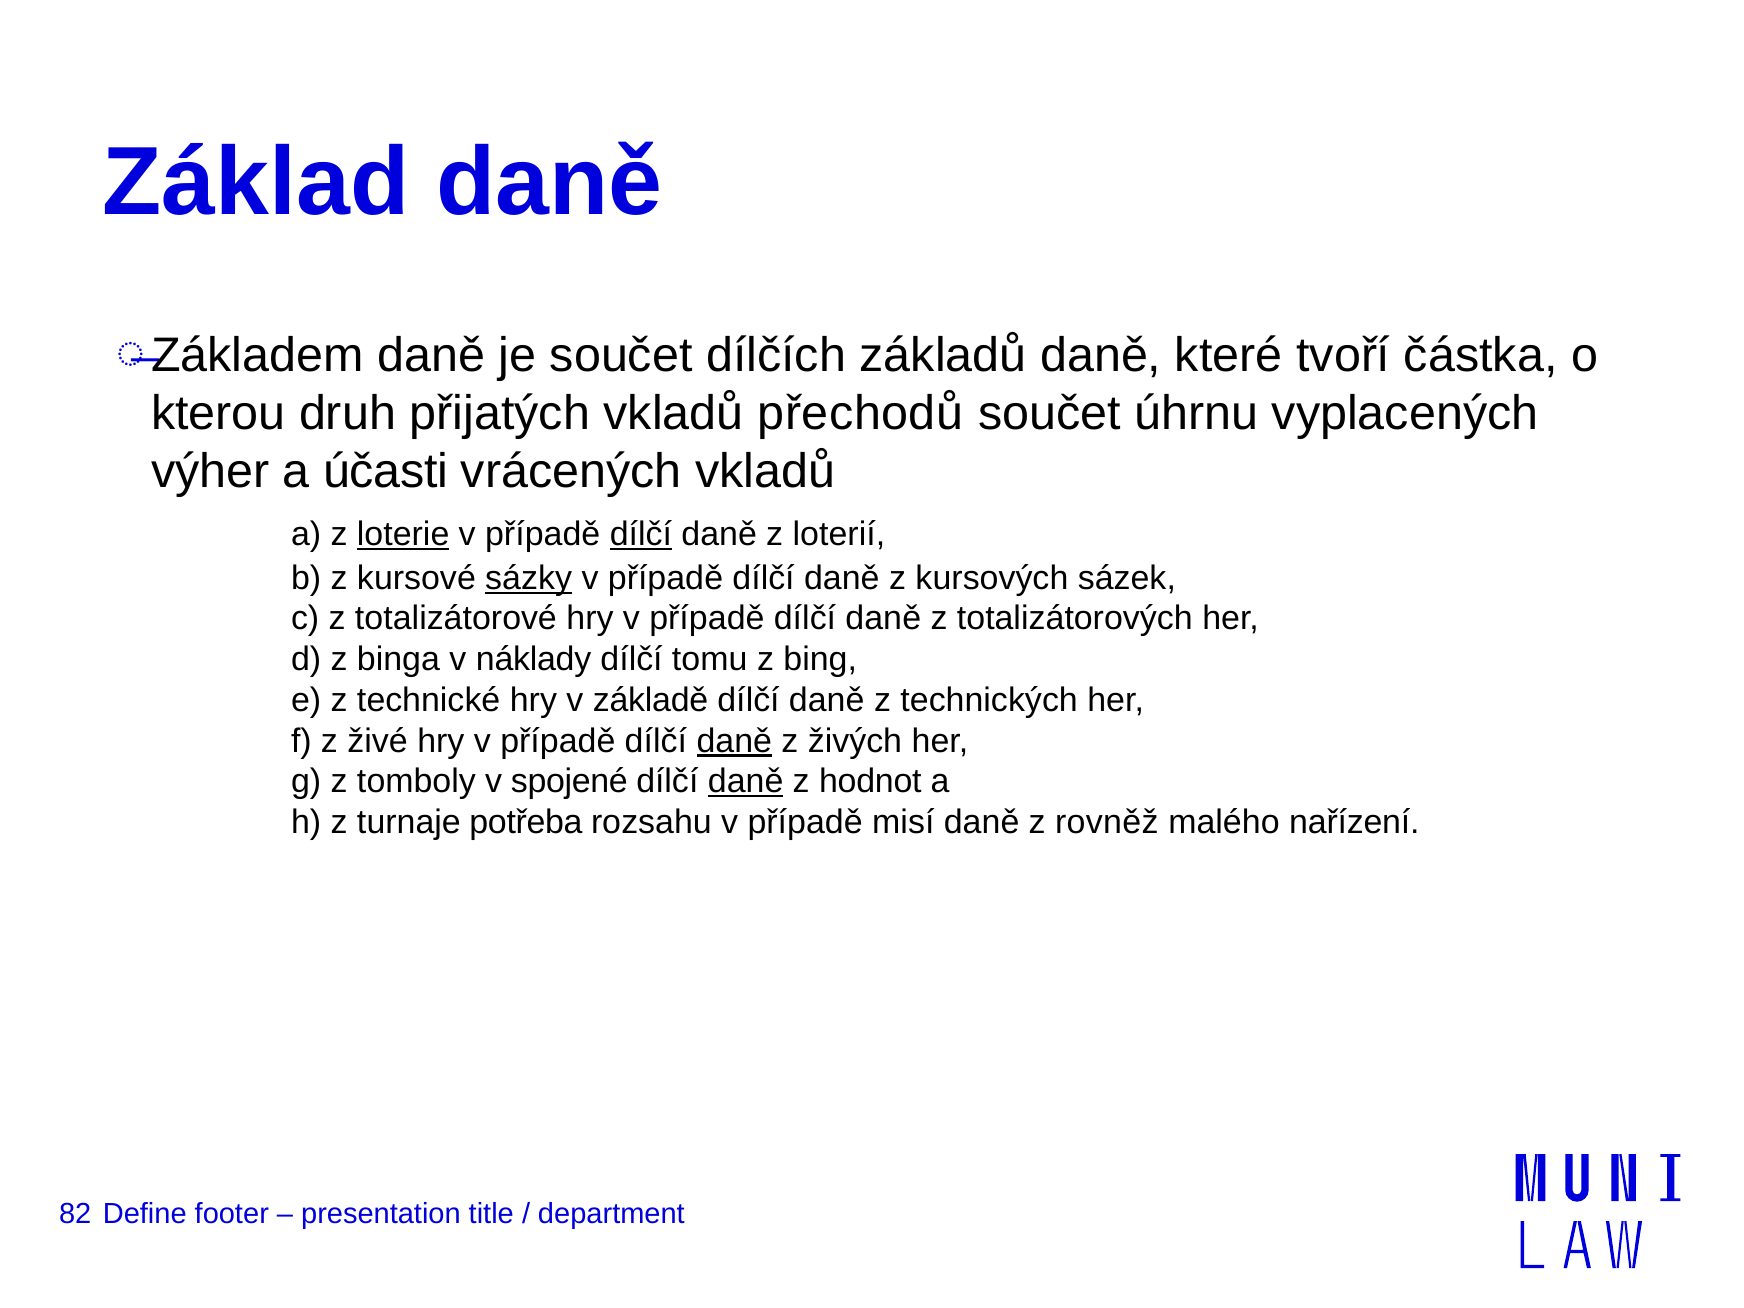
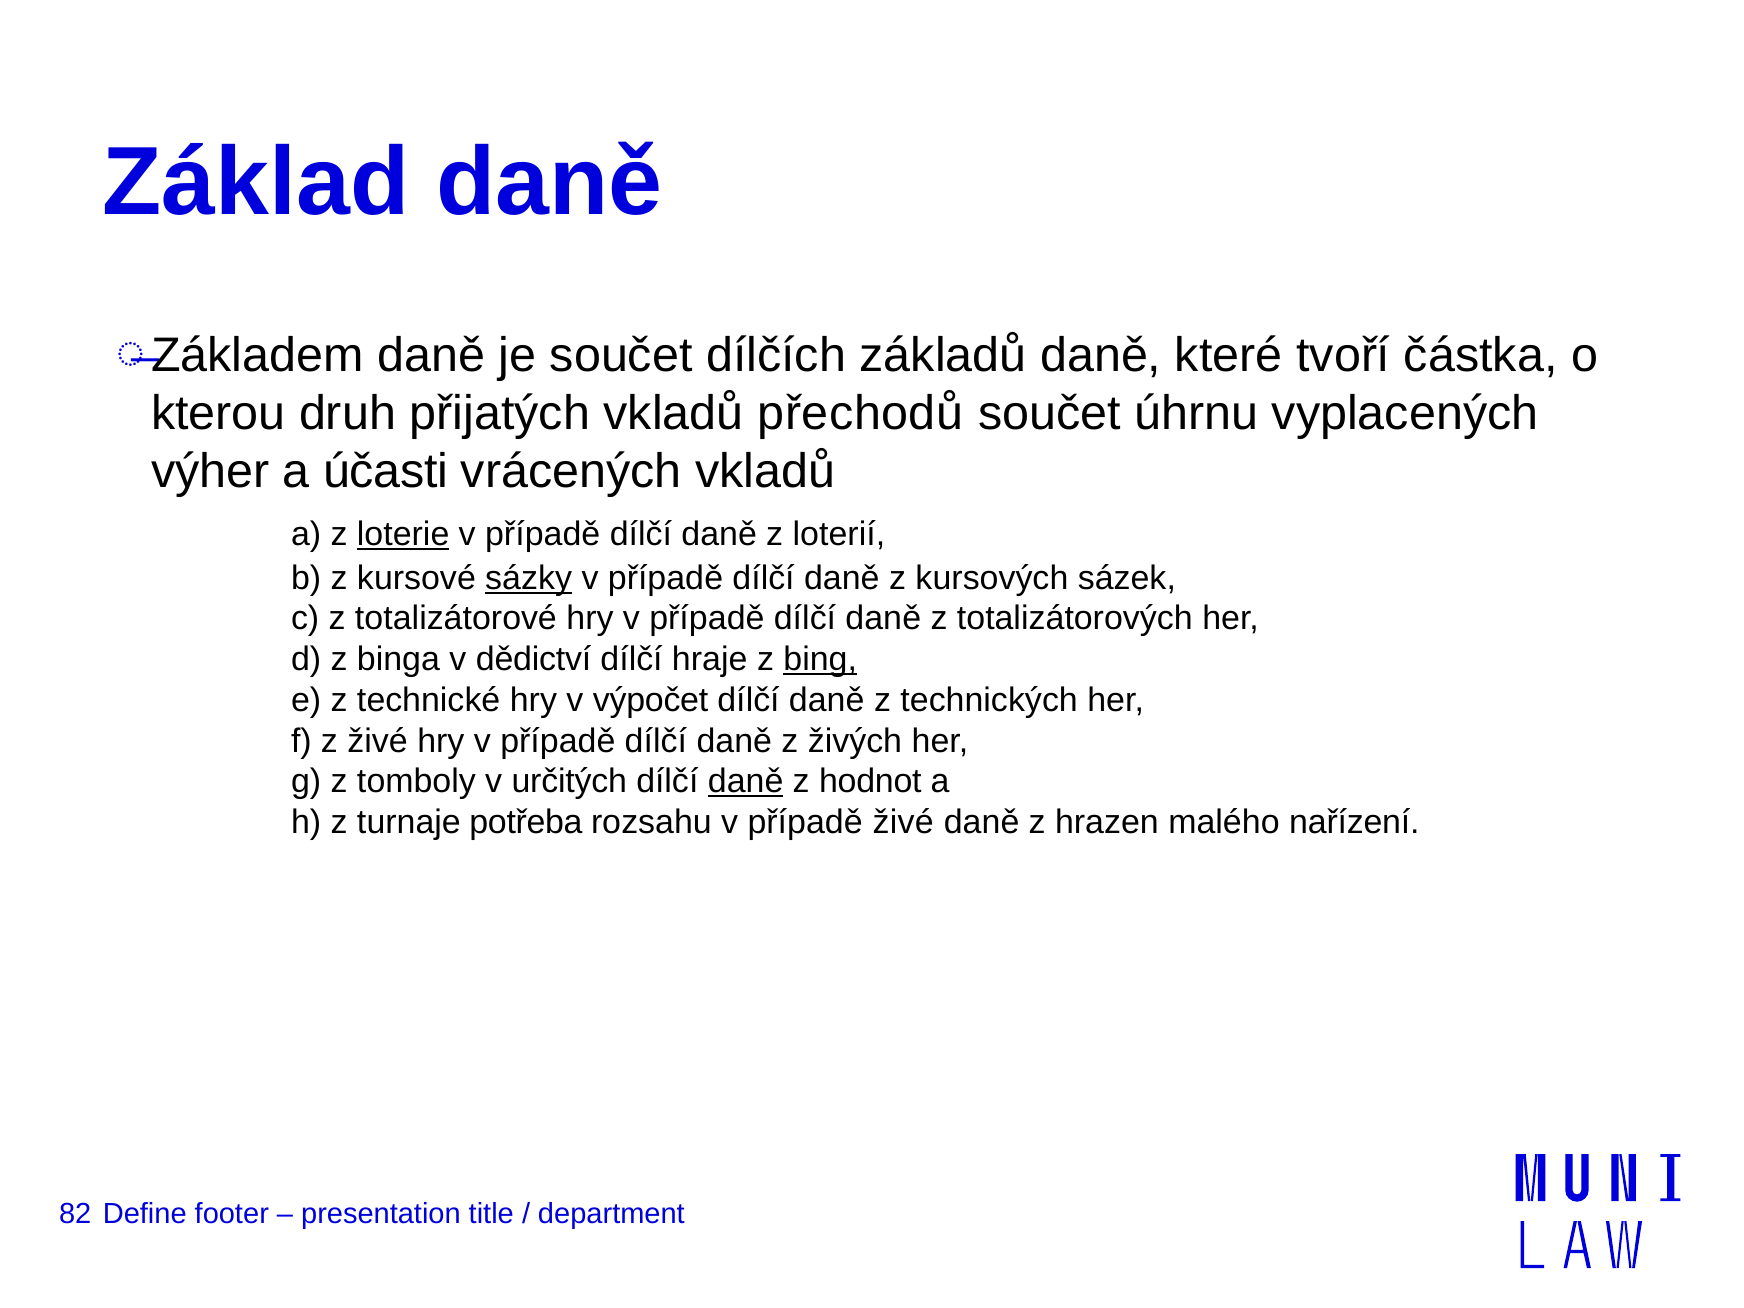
dílčí underline: present -> none (641, 534)
náklady: náklady -> dědictví (534, 659)
tomu: tomu -> hraje (710, 659)
bing underline: none -> present (820, 659)
základě: základě -> výpočet (651, 700)
daně underline: present -> none (734, 741)
spojené: spojené -> určitých (569, 782)
případě misí: misí -> živé (903, 822)
rovněž: rovněž -> hrazen (1107, 822)
